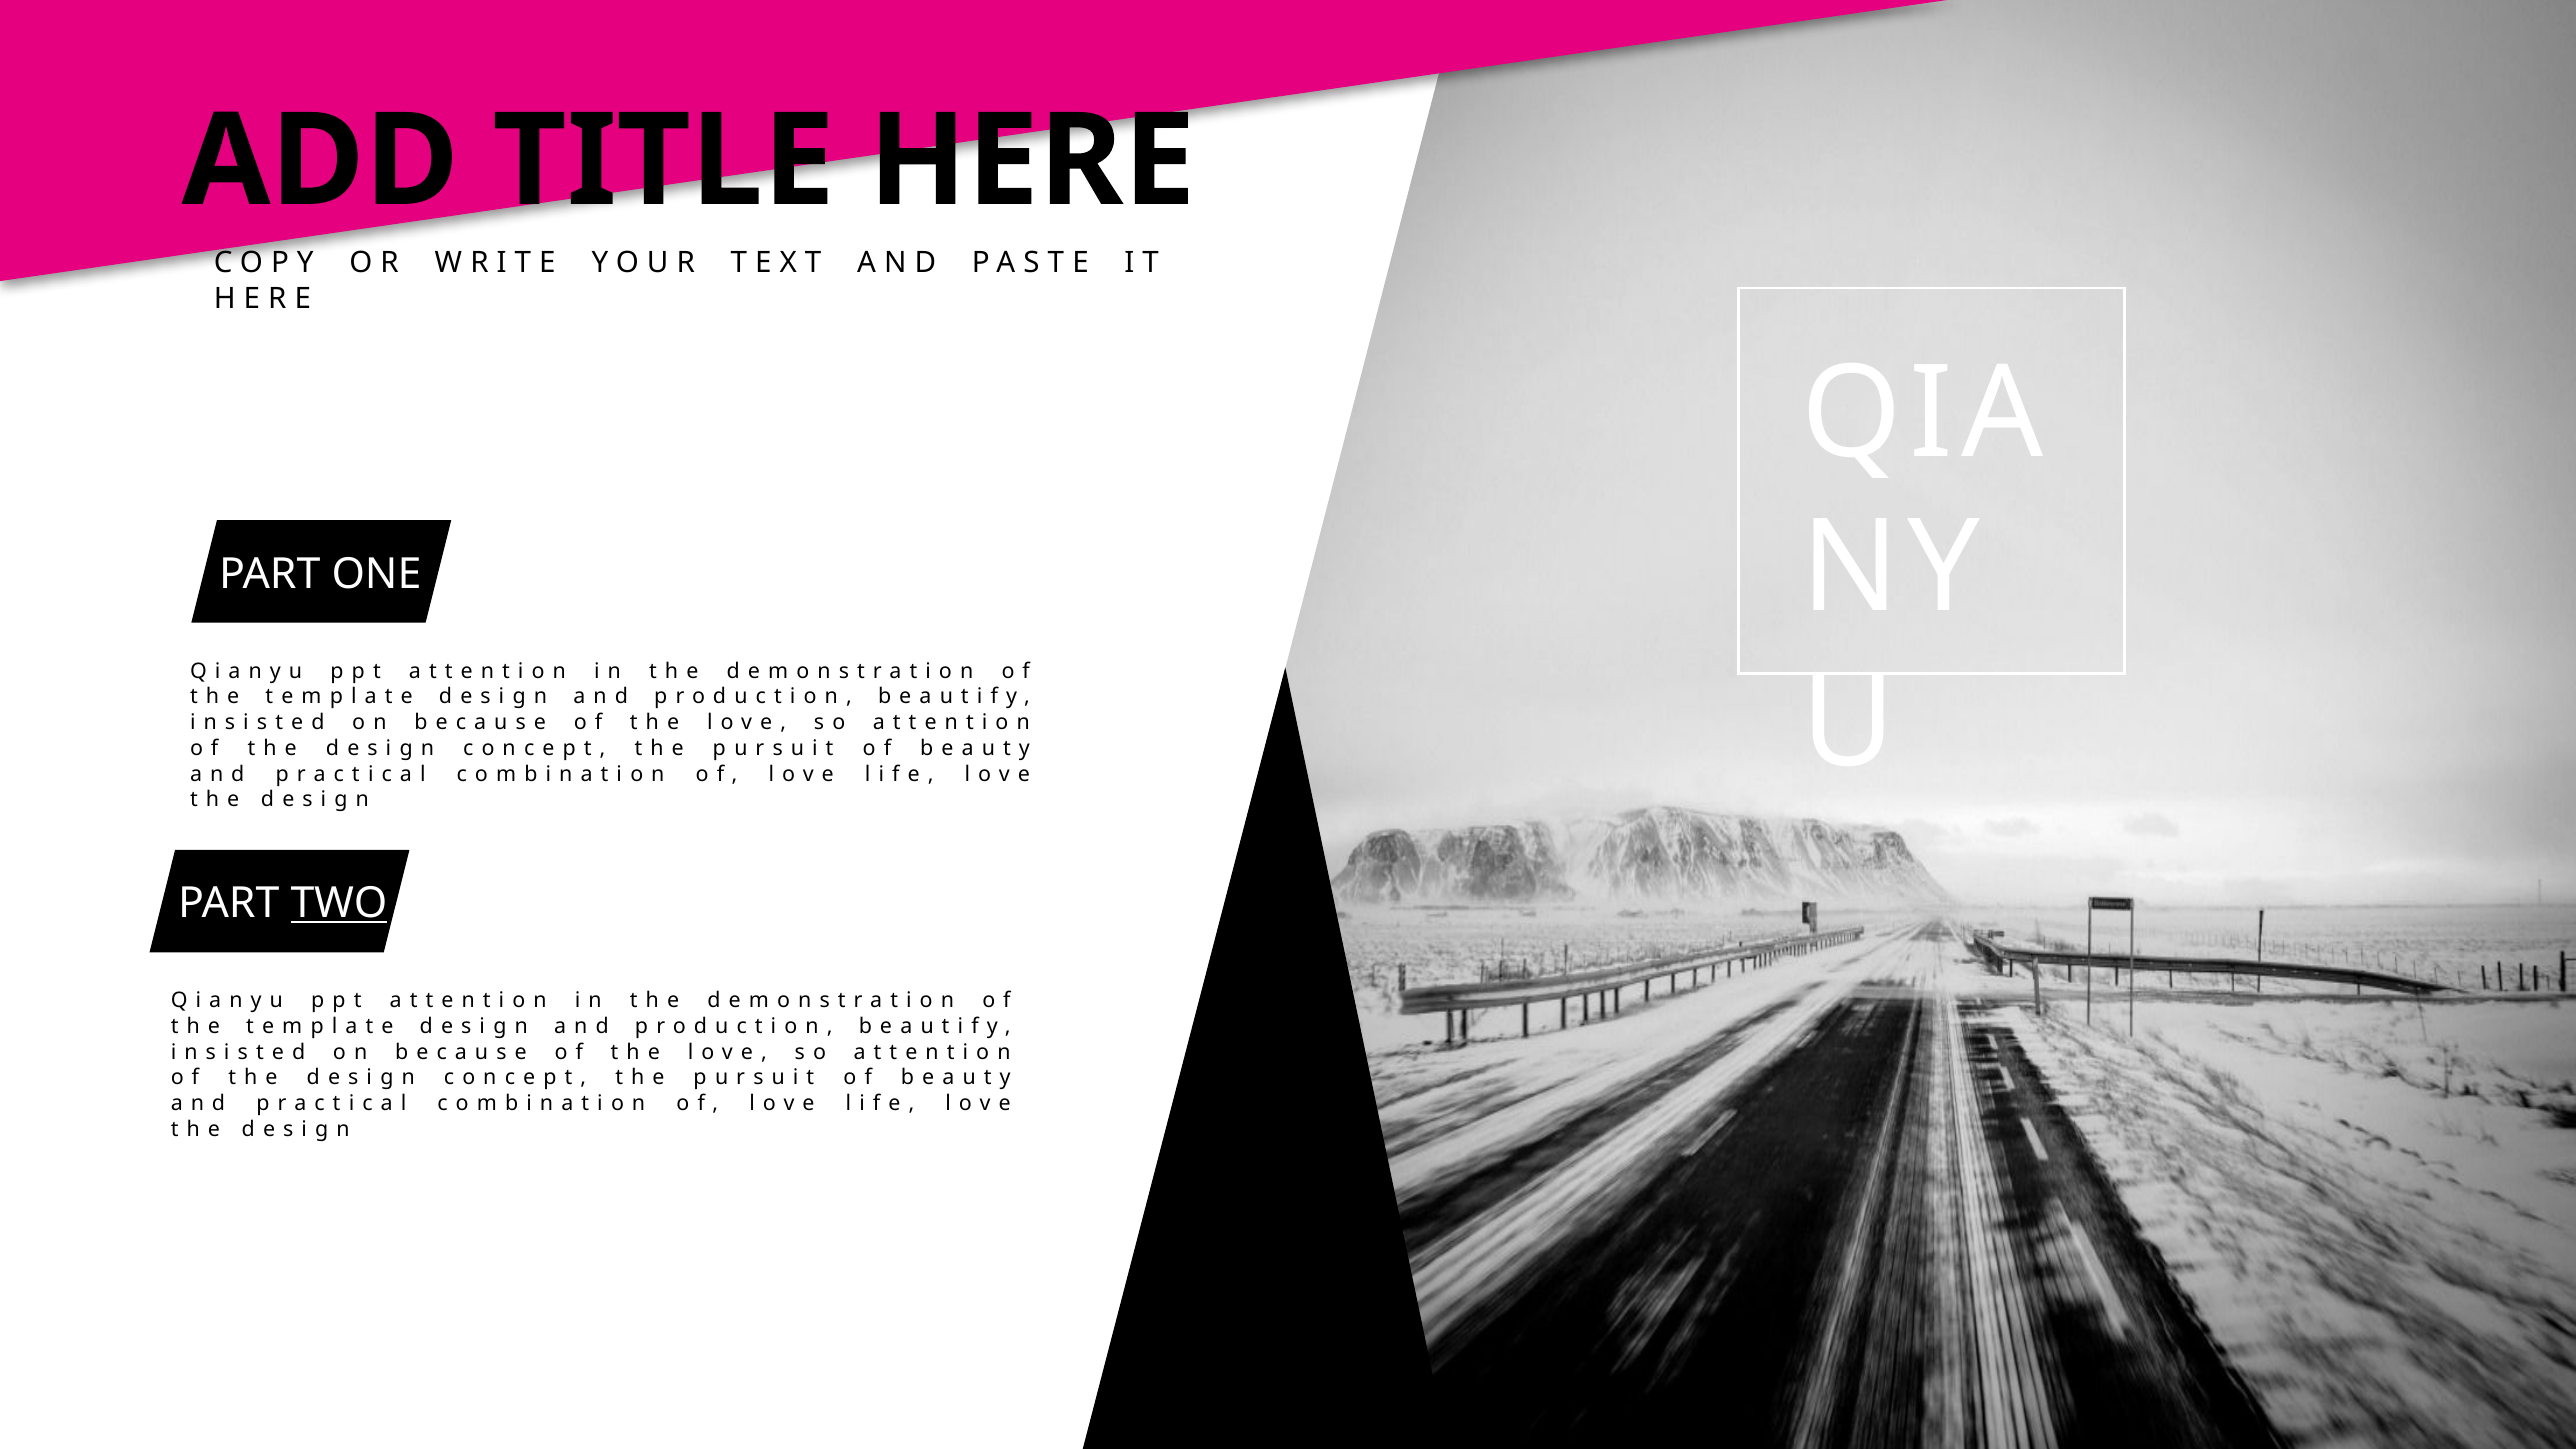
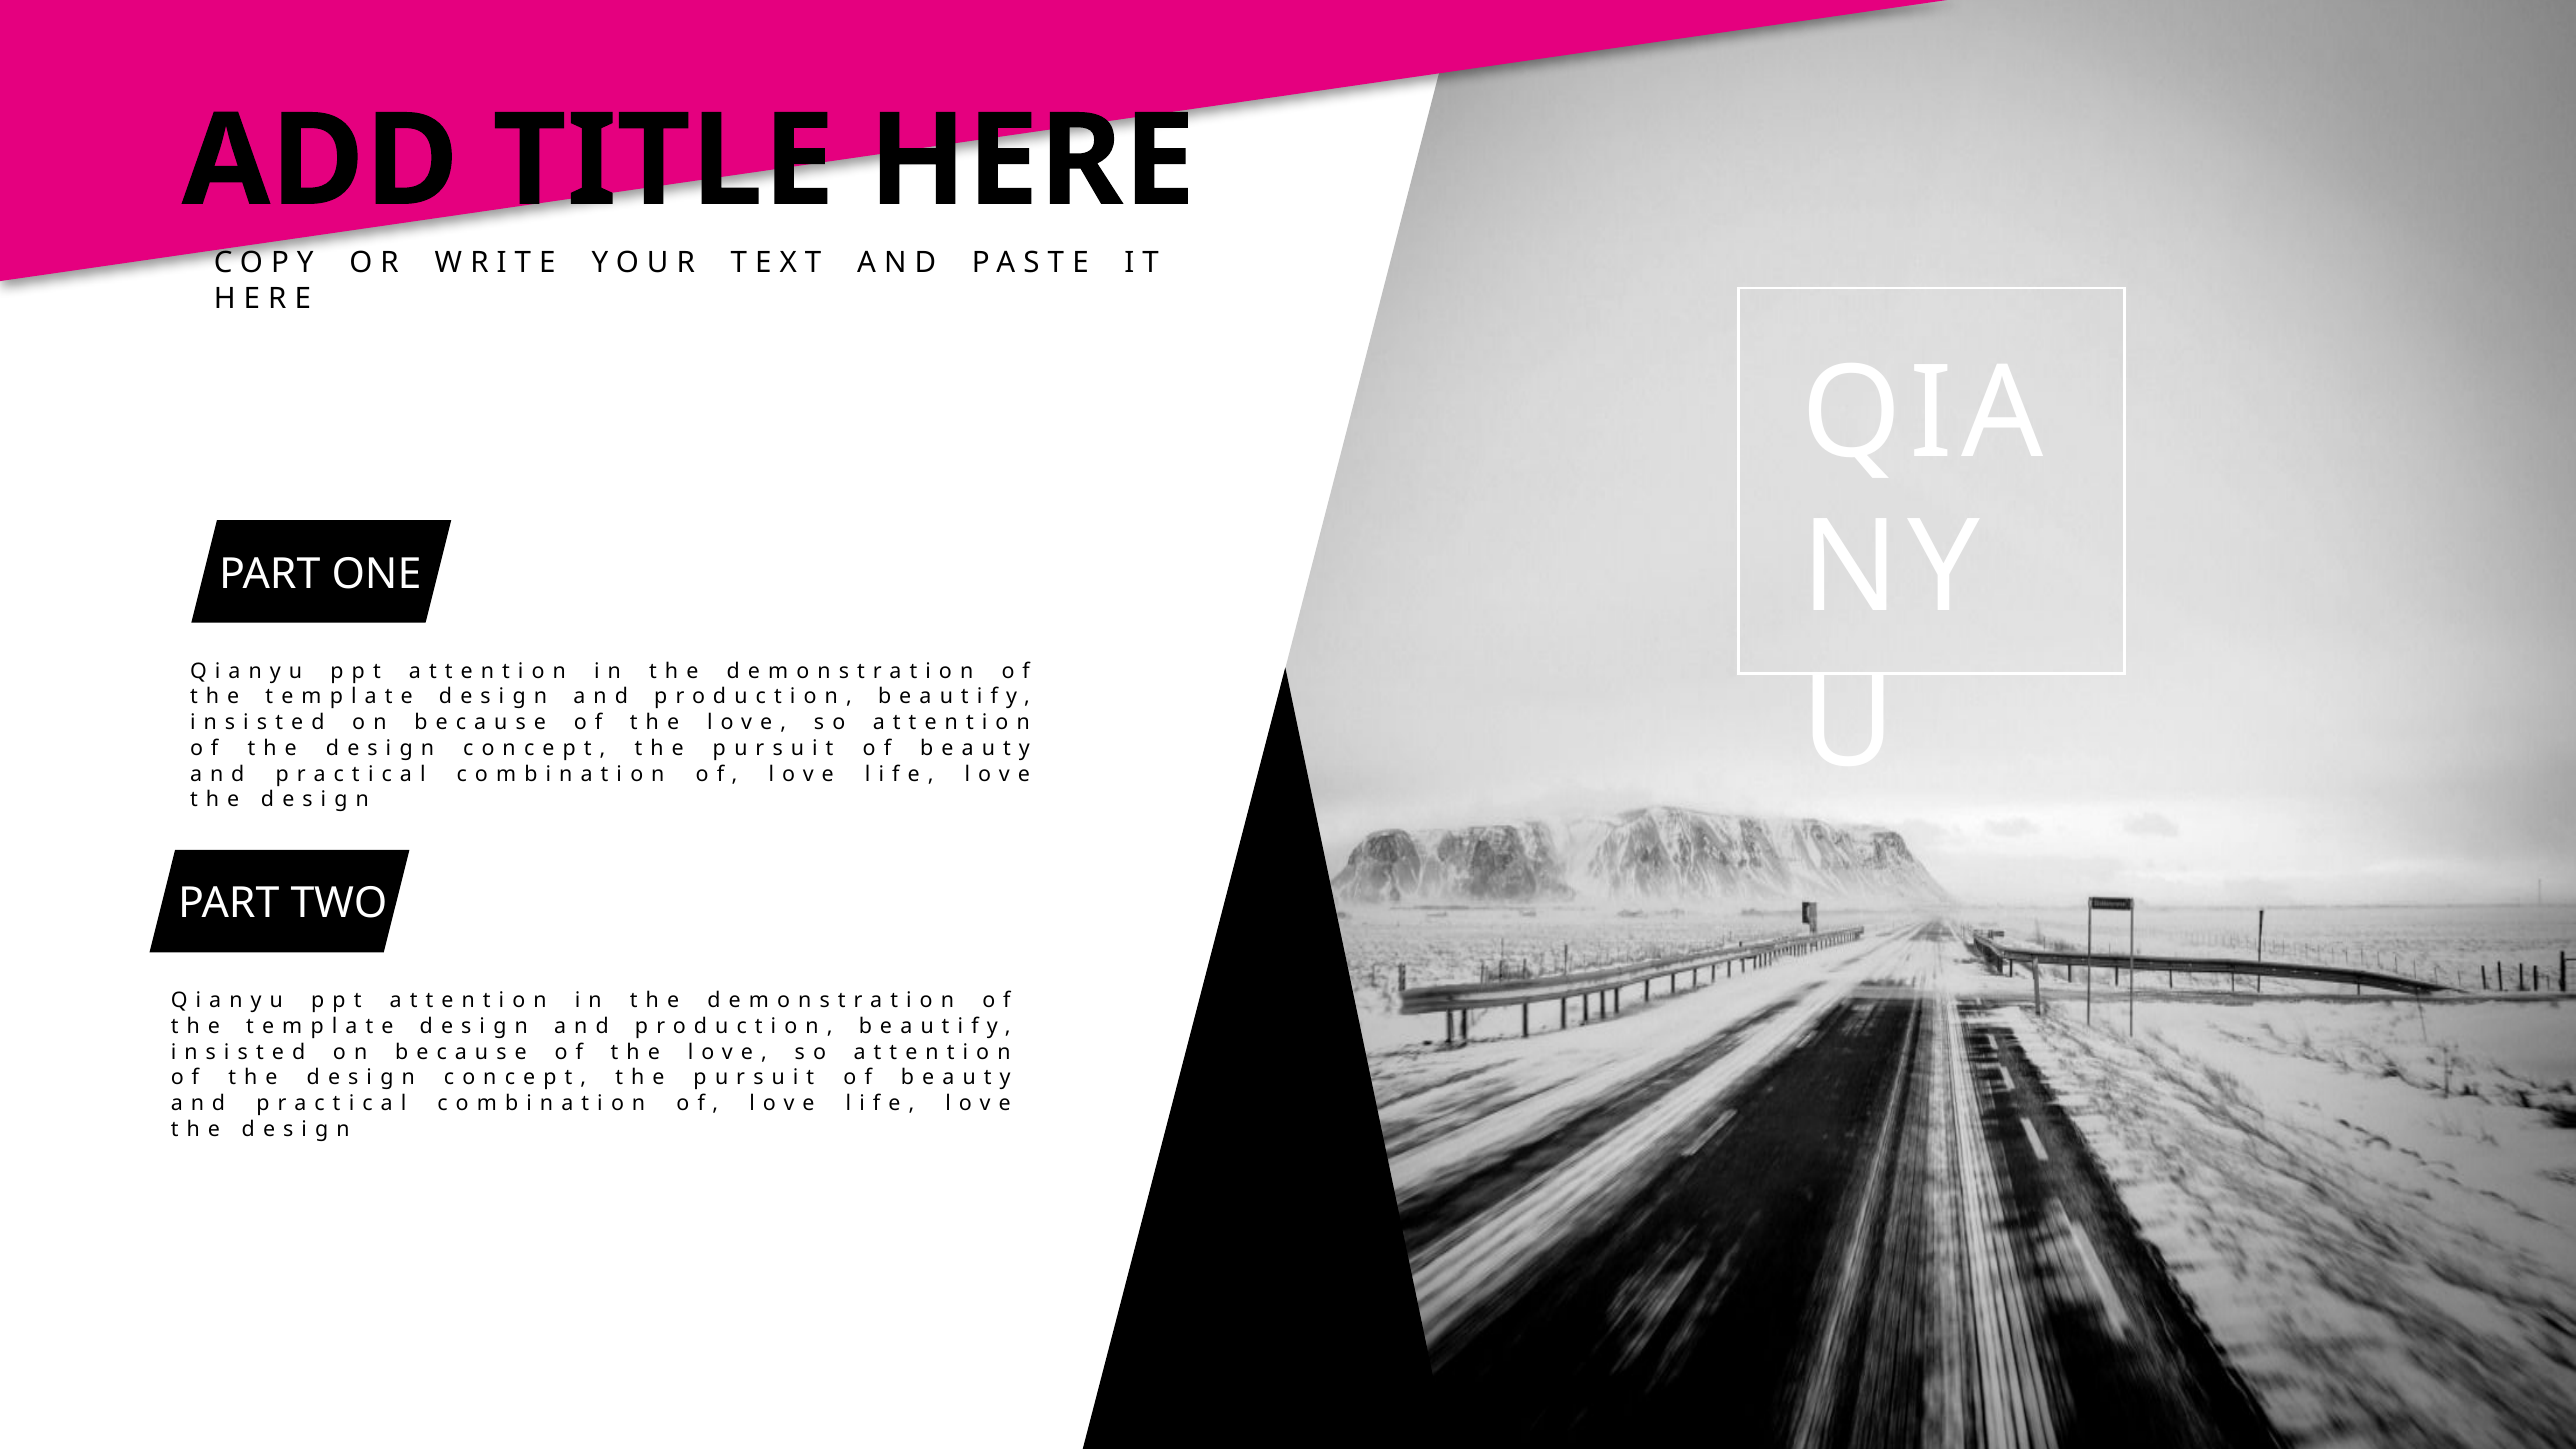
TWO underline: present -> none (339, 904)
